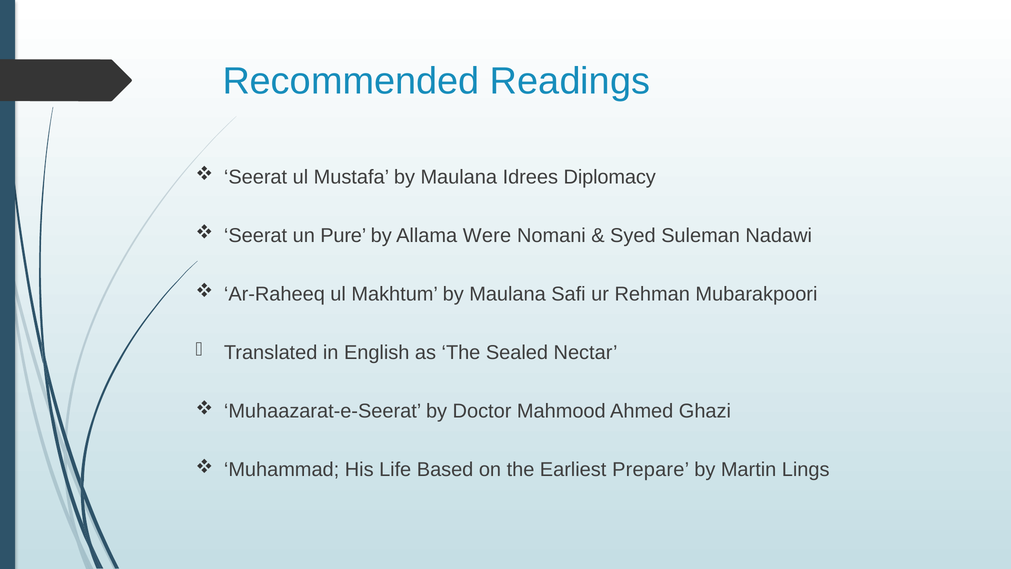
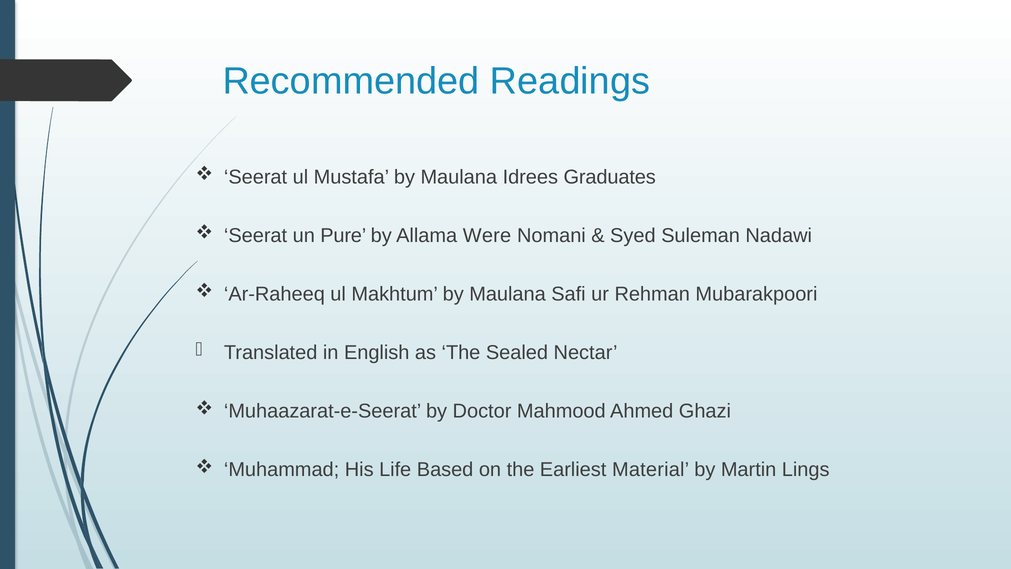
Diplomacy: Diplomacy -> Graduates (610, 177)
Prepare: Prepare -> Material (651, 470)
